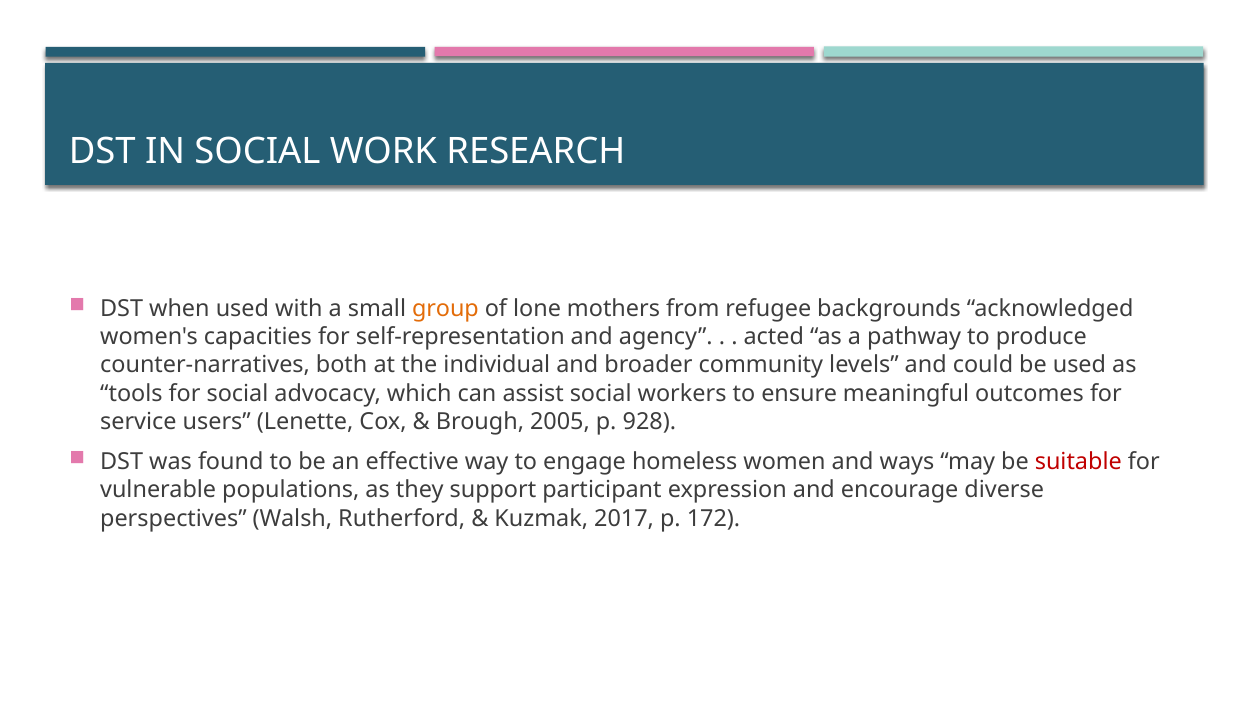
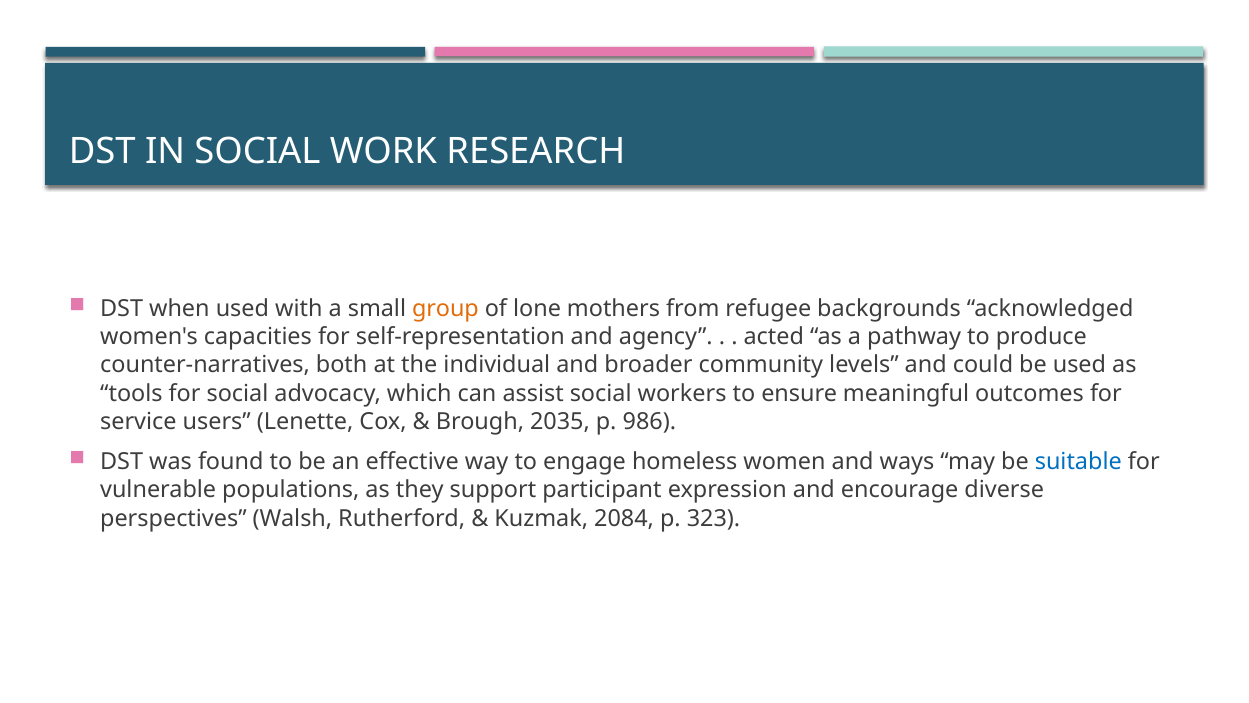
2005: 2005 -> 2035 (560, 421)
928: 928 -> 986 (649, 421)
suitable colour: red -> blue (1078, 462)
2017: 2017 -> 2084 (624, 518)
172: 172 -> 323 (713, 518)
